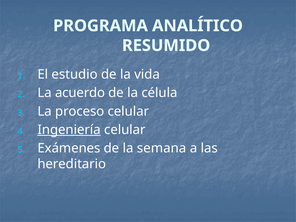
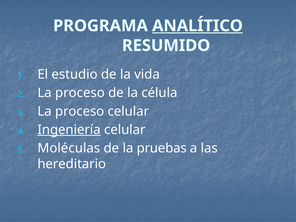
ANALÍTICO underline: none -> present (197, 26)
acuerdo: acuerdo -> proceso (80, 93)
Exámenes: Exámenes -> Moléculas (69, 148)
semana: semana -> pruebas (162, 148)
